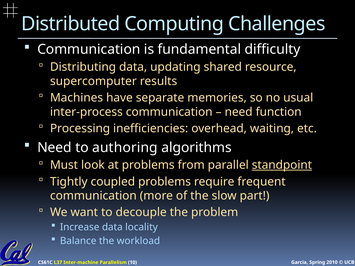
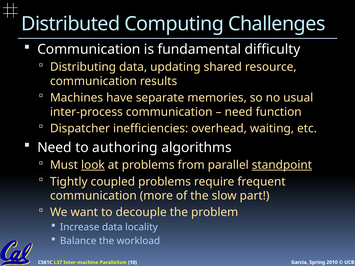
supercomputer: supercomputer -> communication (93, 81)
Processing: Processing -> Dispatcher (80, 129)
look underline: none -> present (93, 165)
